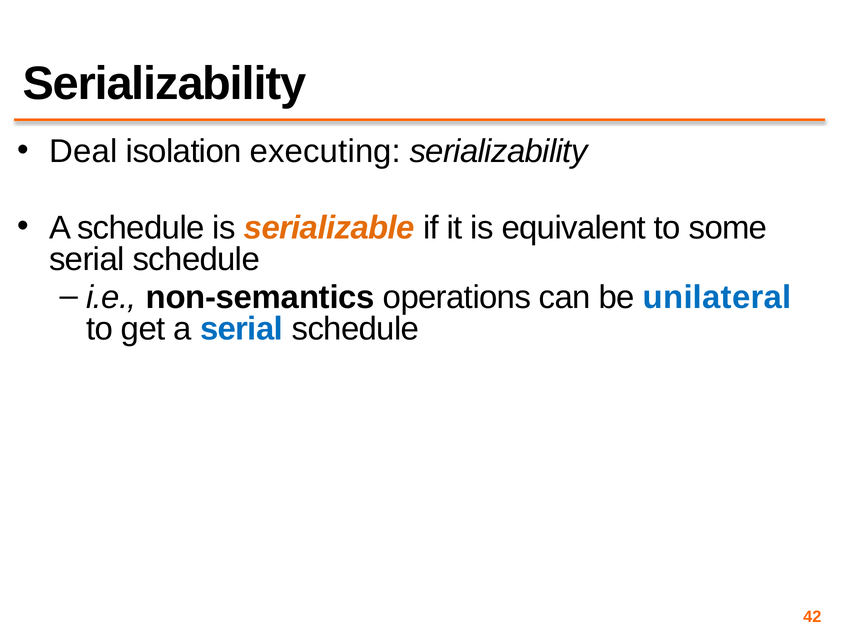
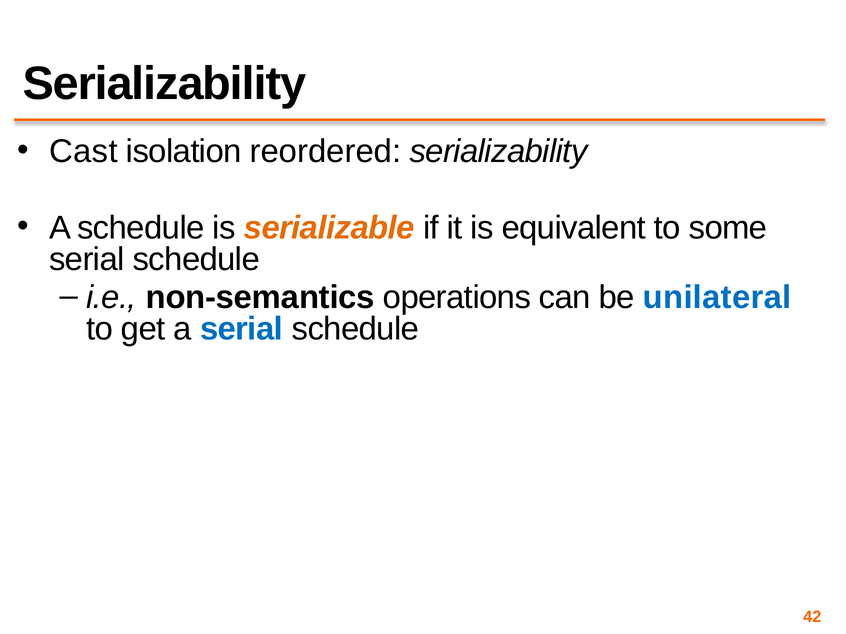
Deal: Deal -> Cast (83, 152)
executing: executing -> reordered (325, 152)
